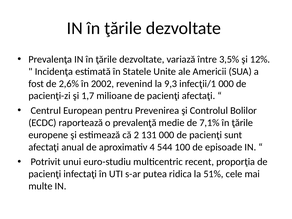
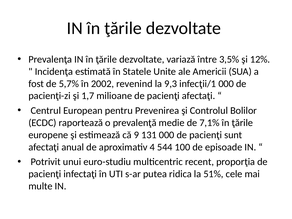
2,6%: 2,6% -> 5,7% (69, 84)
2: 2 -> 9 (136, 135)
